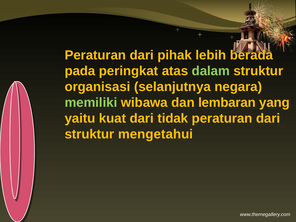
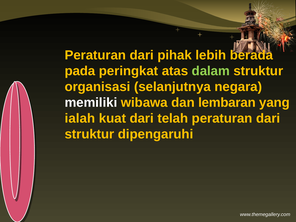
memiliki colour: light green -> white (91, 103)
yaitu: yaitu -> ialah (80, 118)
tidak: tidak -> telah (173, 118)
mengetahui: mengetahui -> dipengaruhi (156, 134)
